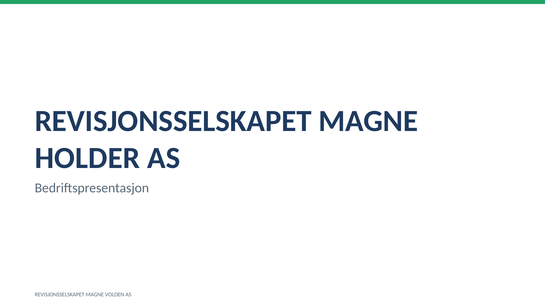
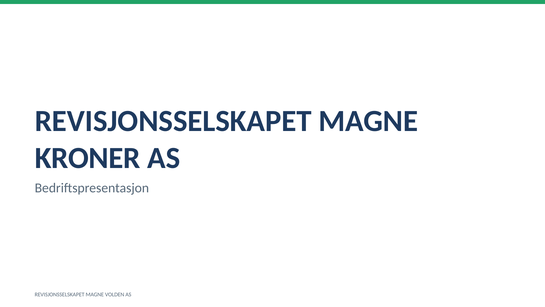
HOLDER: HOLDER -> KRONER (88, 158)
